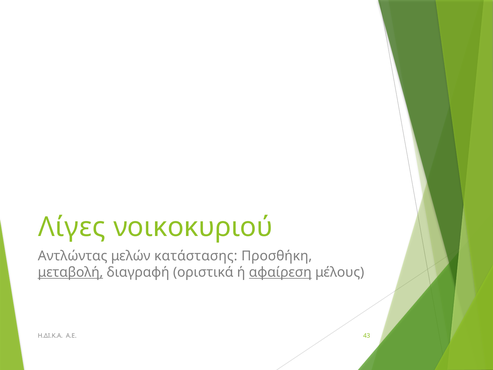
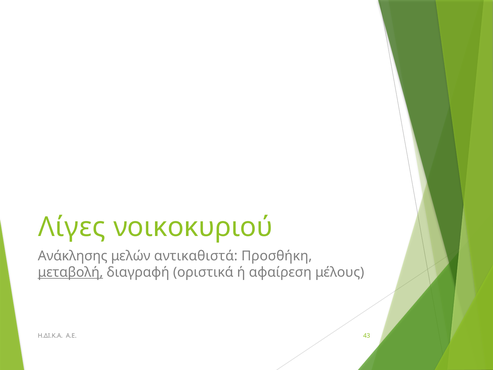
Αντλώντας: Αντλώντας -> Ανάκλησης (73, 256)
κατάστασης: κατάστασης -> αντικαθιστά (196, 256)
αφαίρεση underline: present -> none (280, 272)
